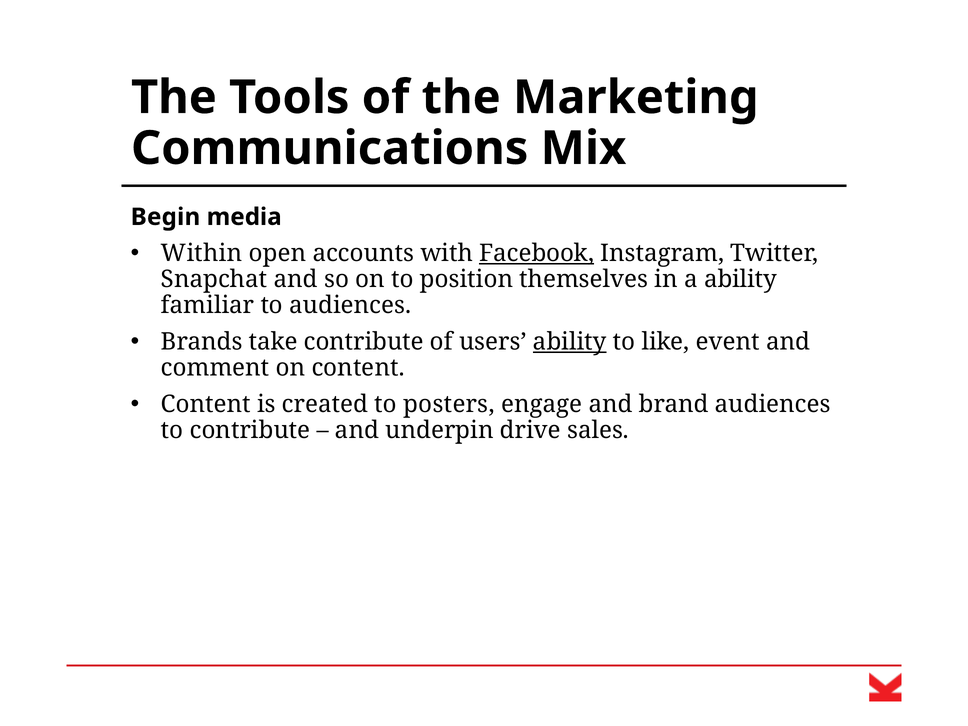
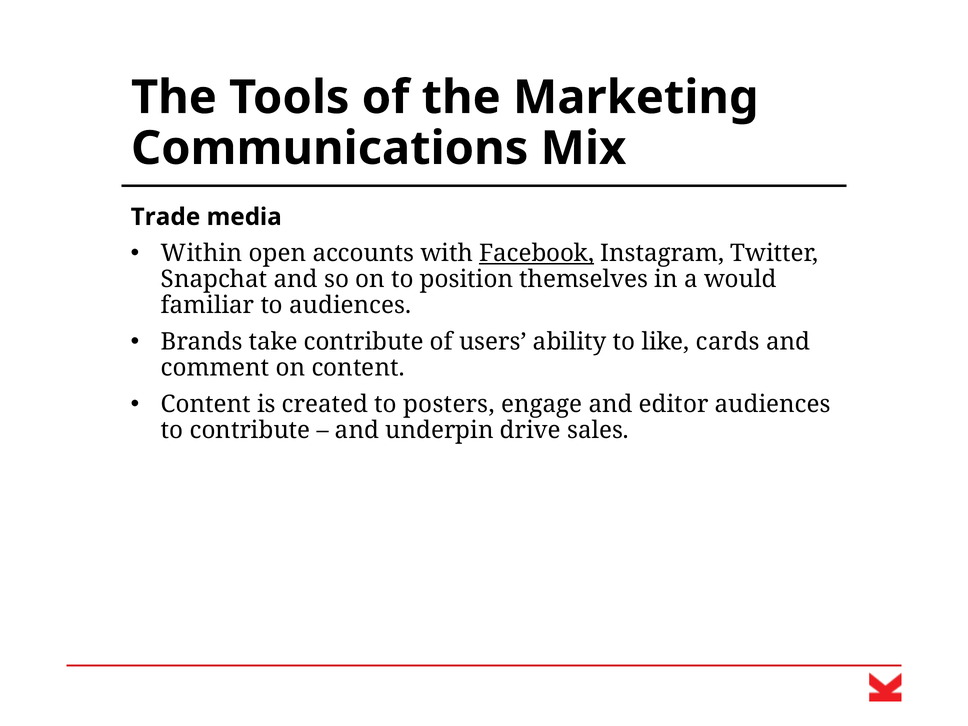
Begin: Begin -> Trade (165, 217)
a ability: ability -> would (740, 279)
ability underline: present -> none (570, 342)
event: event -> cards (728, 342)
brand: brand -> editor (674, 404)
